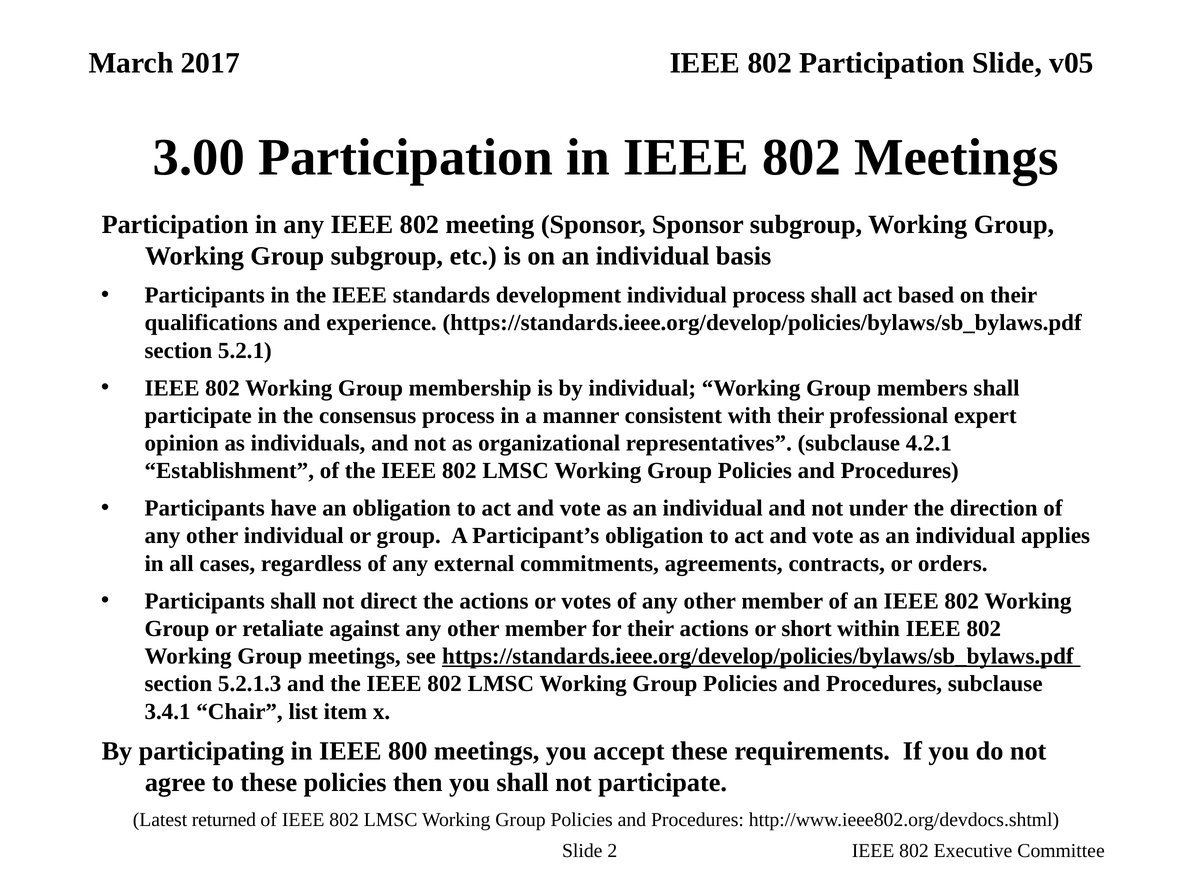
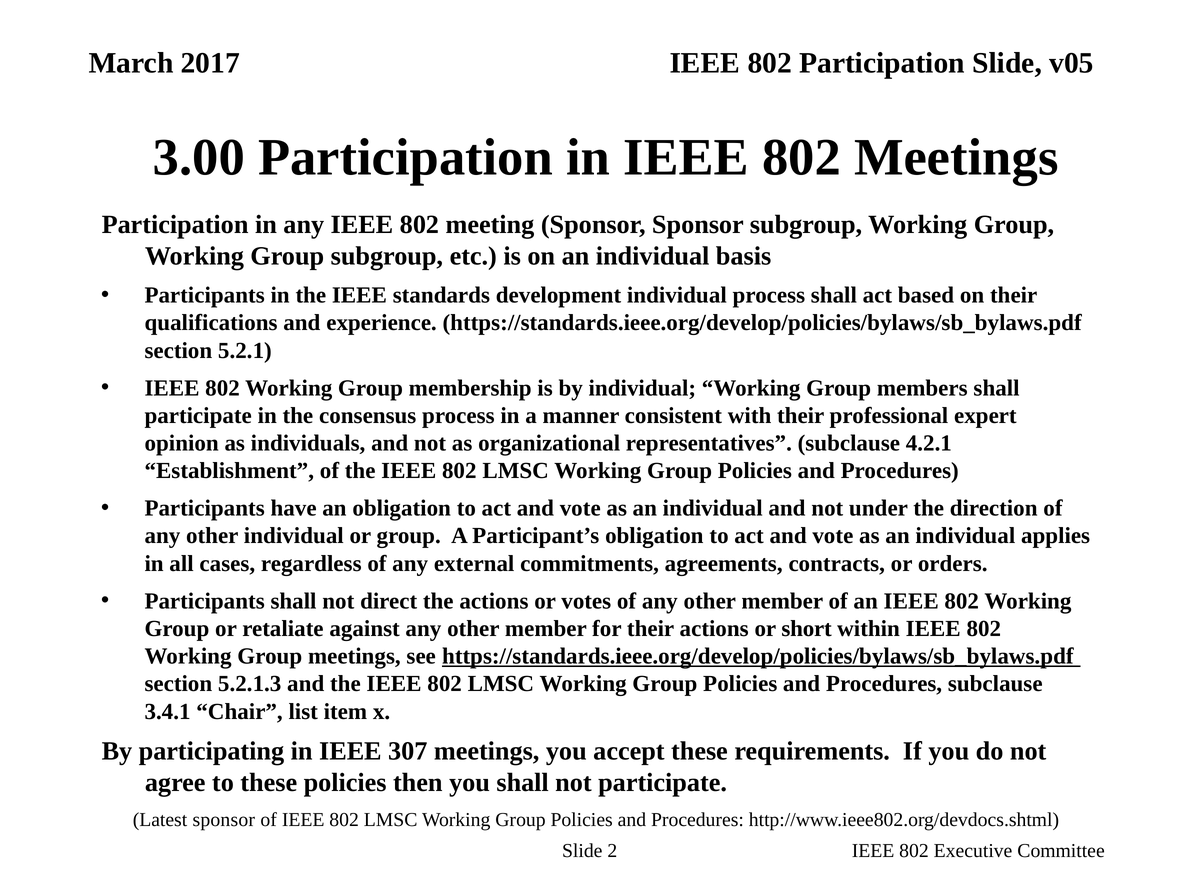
800: 800 -> 307 (408, 751)
Latest returned: returned -> sponsor (224, 820)
